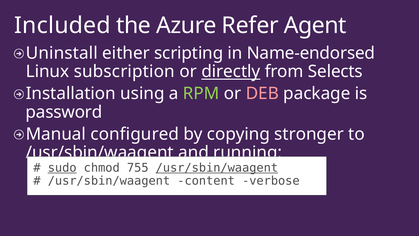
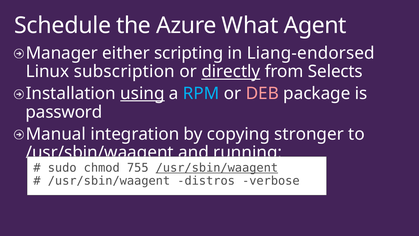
Included: Included -> Schedule (63, 25)
Refer: Refer -> What (250, 25)
Uninstall: Uninstall -> Manager (62, 53)
Name-endorsed: Name-endorsed -> Liang-endorsed (311, 53)
using underline: none -> present (142, 93)
RPM colour: light green -> light blue (201, 93)
configured: configured -> integration (135, 134)
sudo underline: present -> none (62, 168)
content: content -> distros (206, 181)
